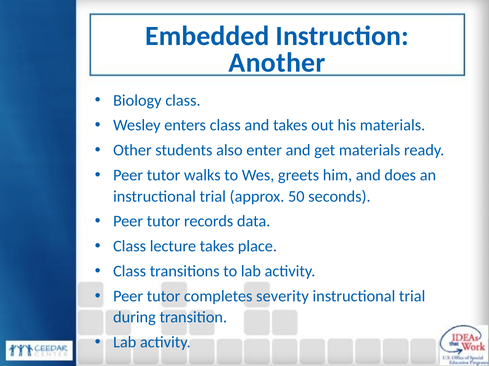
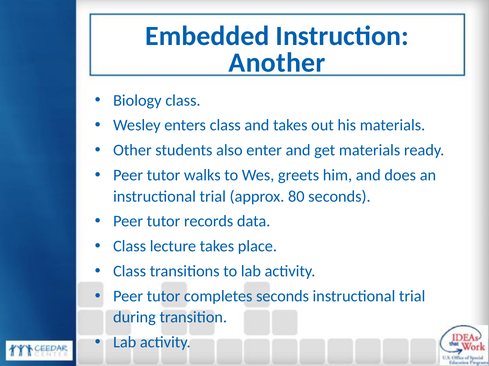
50: 50 -> 80 (296, 197)
completes severity: severity -> seconds (283, 297)
